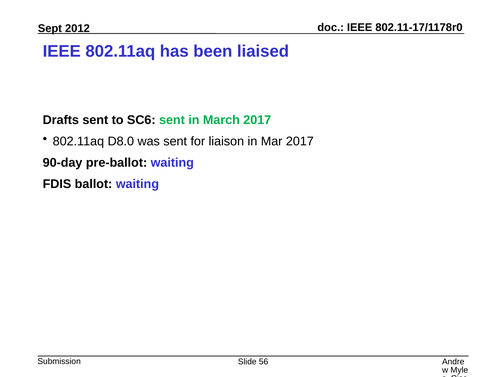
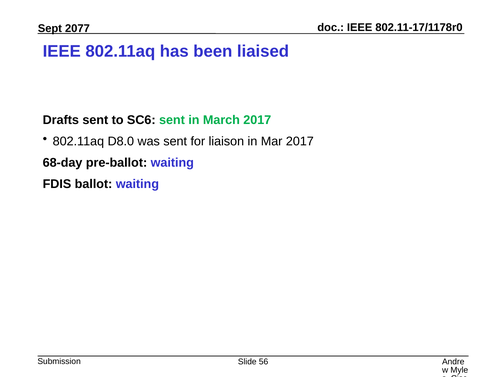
2012: 2012 -> 2077 (77, 29)
90-day: 90-day -> 68-day (63, 162)
